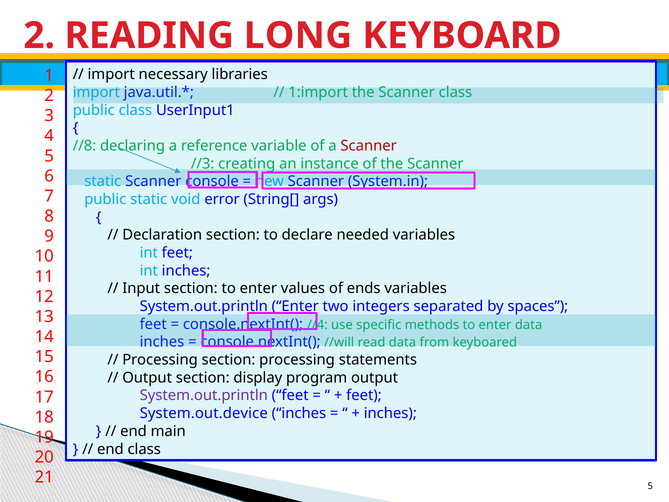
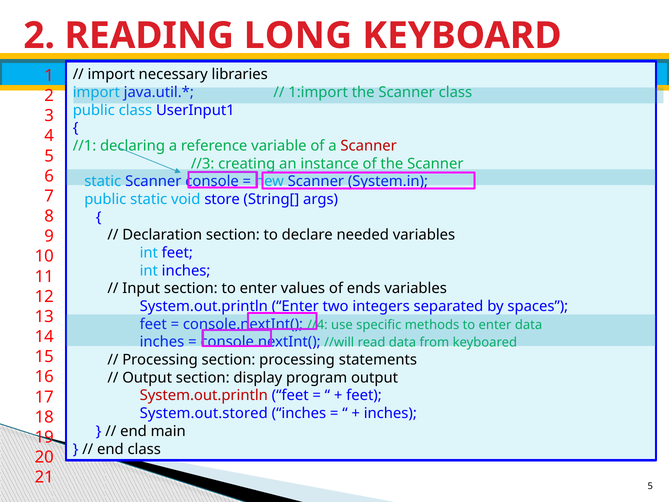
//8: //8 -> //1 (85, 146)
error: error -> store (222, 199)
System.out.println colour: purple -> red (204, 395)
System.out.device: System.out.device -> System.out.stored (204, 413)
